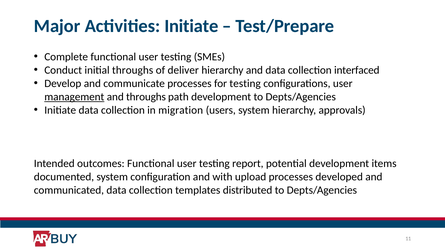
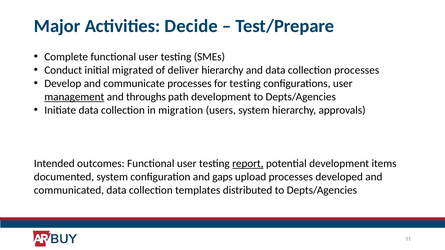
Activities Initiate: Initiate -> Decide (191, 26)
initial throughs: throughs -> migrated (133, 70)
collection interfaced: interfaced -> processes (357, 70)
report underline: none -> present (248, 164)
with: with -> gaps (223, 177)
